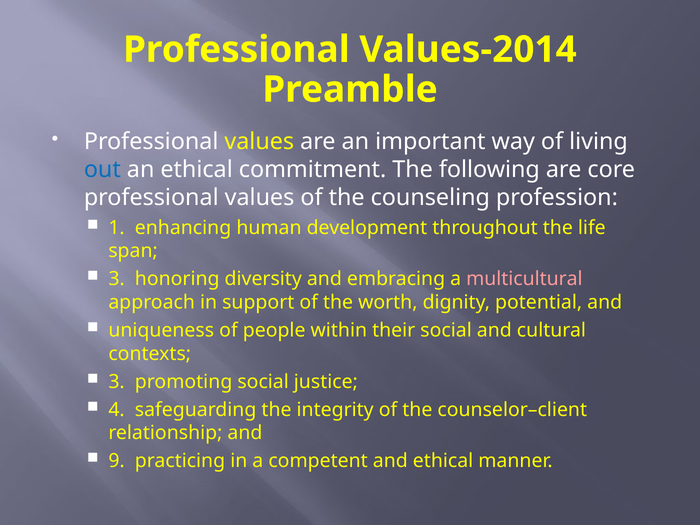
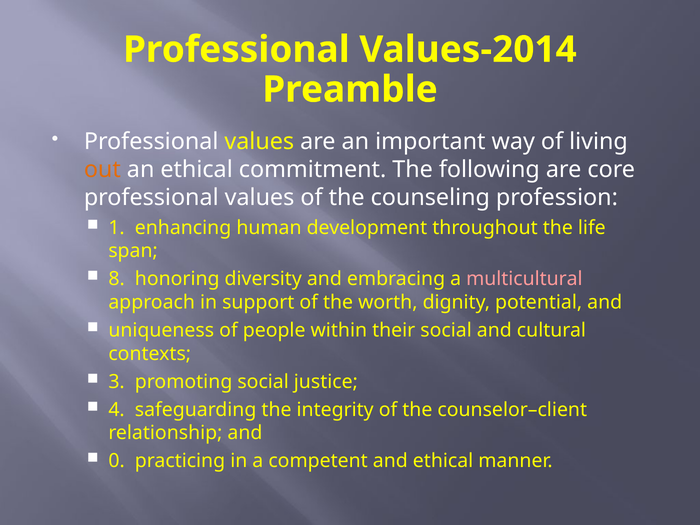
out colour: blue -> orange (102, 170)
3: 3 -> 8 (117, 279)
9: 9 -> 0 (117, 461)
